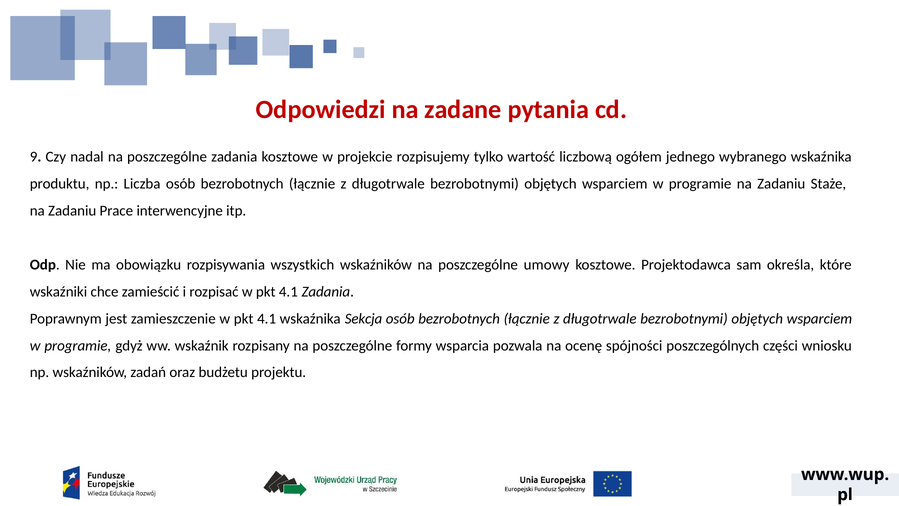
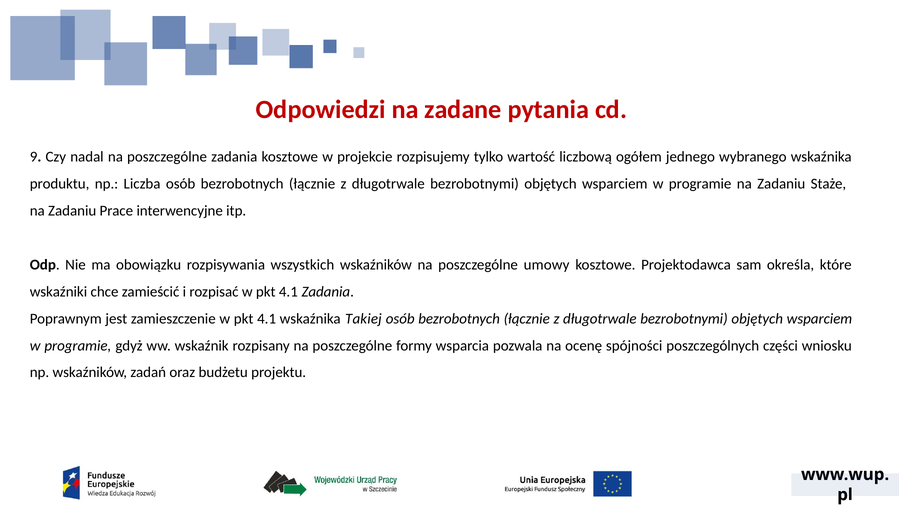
Sekcja: Sekcja -> Takiej (363, 318)
